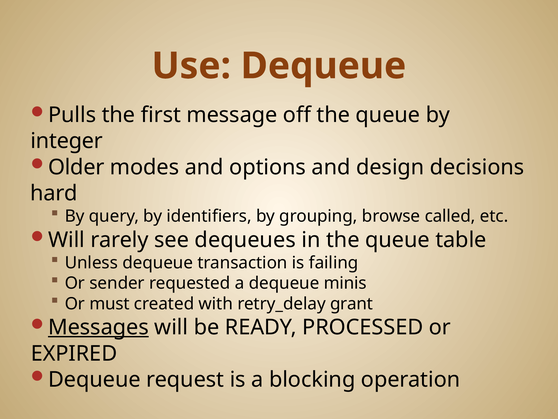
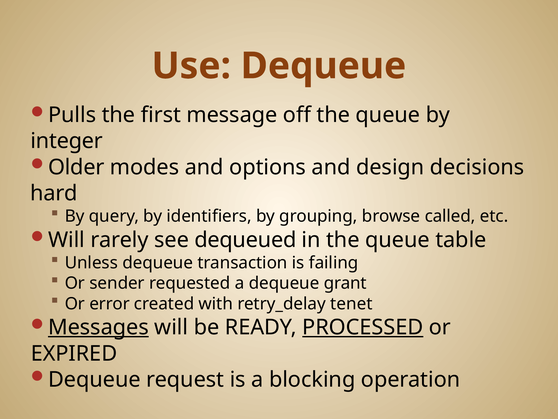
dequeues: dequeues -> dequeued (245, 240)
minis: minis -> grant (345, 283)
must: must -> error (110, 303)
grant: grant -> tenet (351, 303)
PROCESSED underline: none -> present (363, 327)
